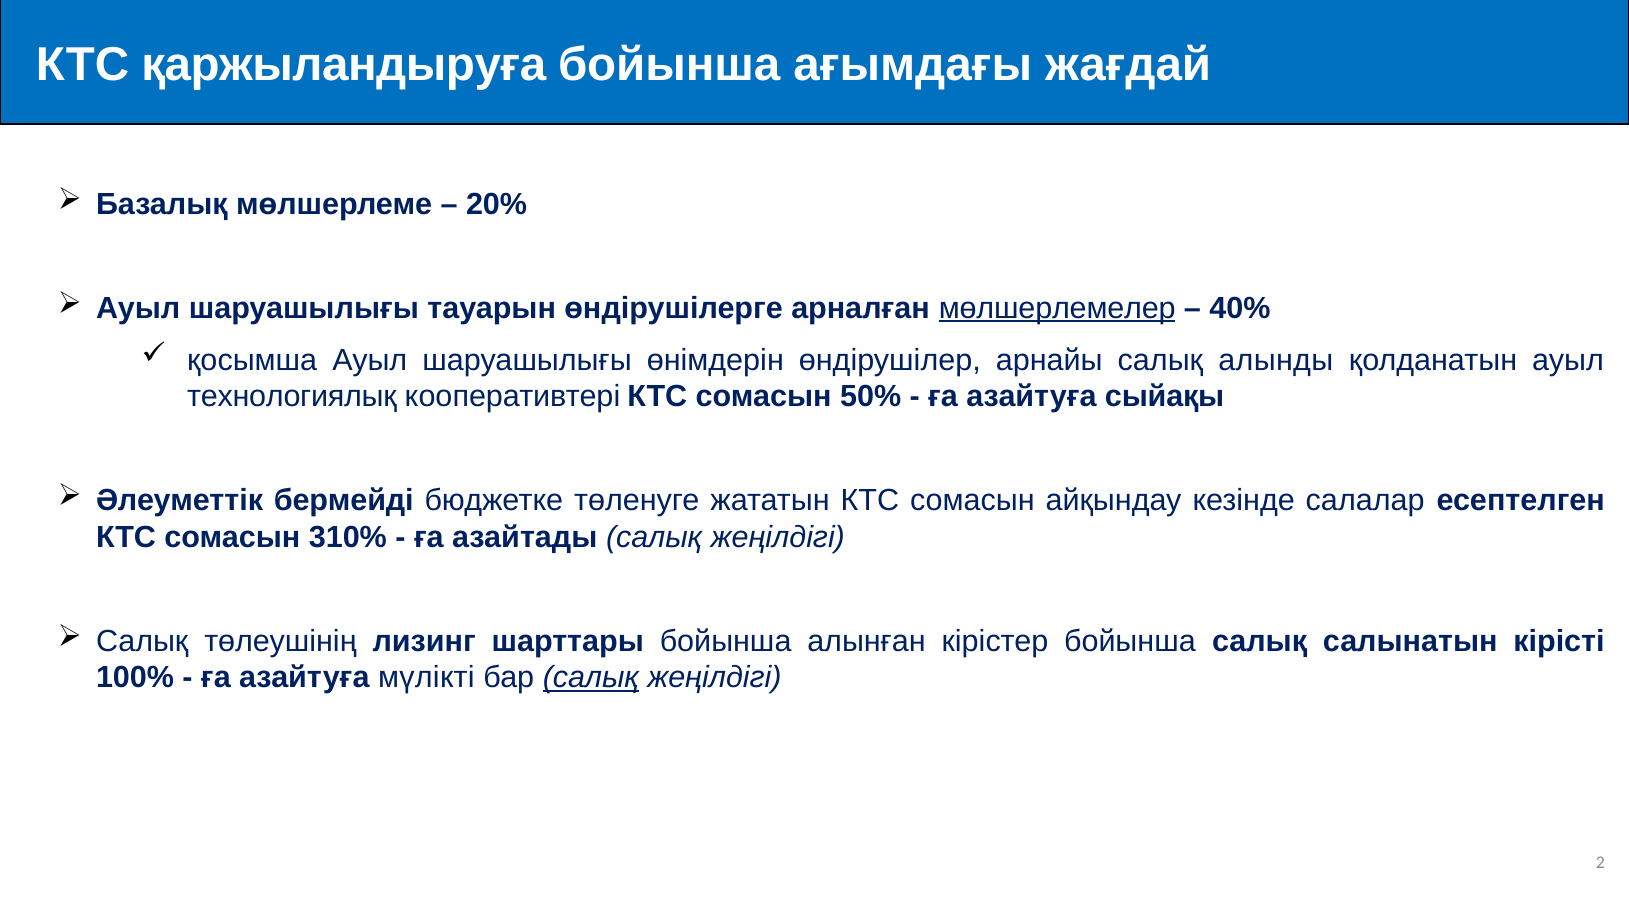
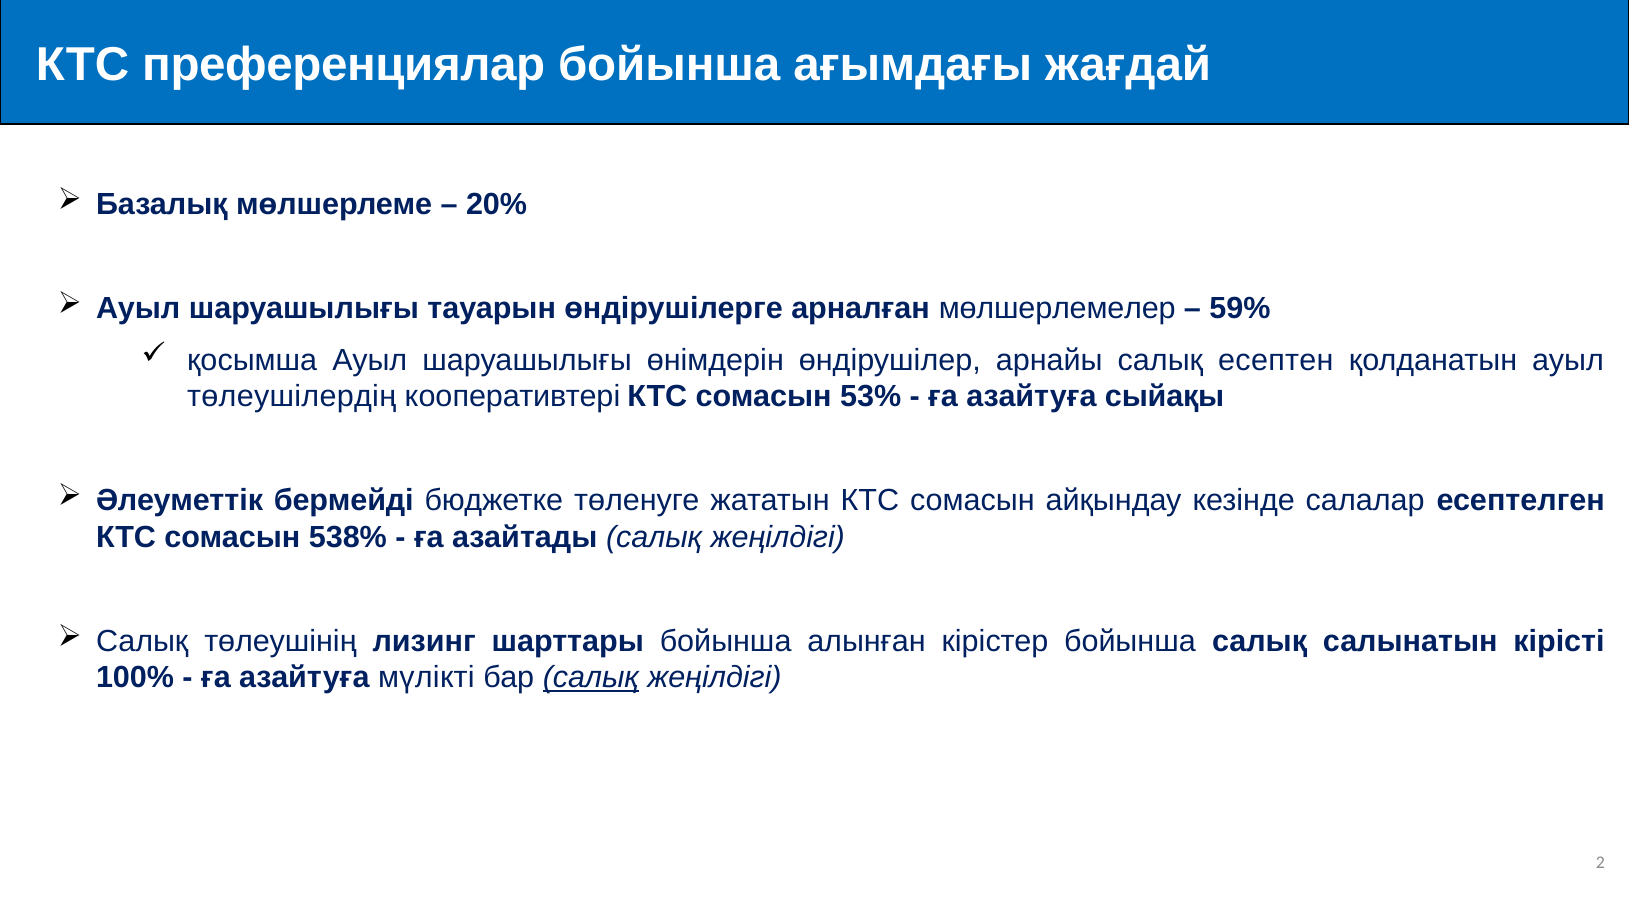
қаржыландыруға: қаржыландыруға -> преференциялар (344, 65)
мөлшерлемелер underline: present -> none (1057, 308)
40%: 40% -> 59% (1240, 308)
алынды: алынды -> есептен (1276, 360)
технологиялық: технологиялық -> төлеушілердің (292, 397)
50%: 50% -> 53% (871, 397)
310%: 310% -> 538% (348, 537)
